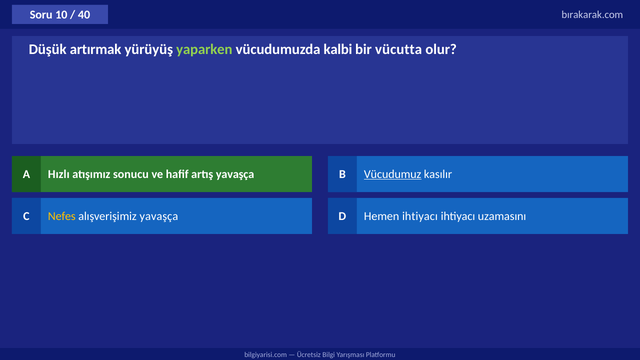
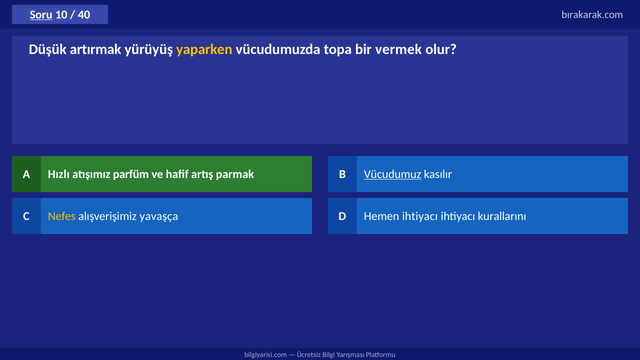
Soru underline: none -> present (41, 15)
yaparken colour: light green -> yellow (204, 49)
kalbi: kalbi -> topa (338, 49)
vücutta: vücutta -> vermek (399, 49)
sonucu: sonucu -> parfüm (131, 174)
artış yavaşça: yavaşça -> parmak (235, 174)
uzamasını: uzamasını -> kurallarını (502, 216)
